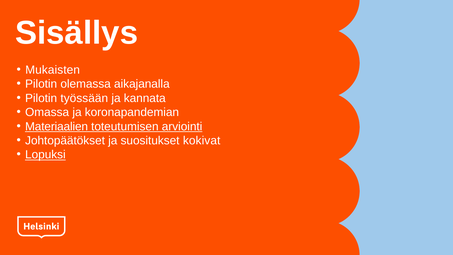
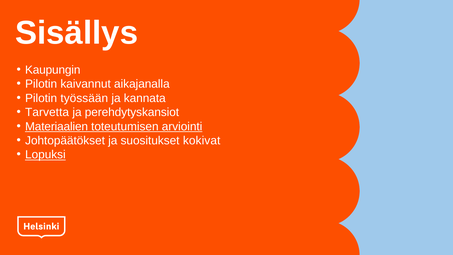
Mukaisten: Mukaisten -> Kaupungin (53, 70)
olemassa: olemassa -> kaivannut (86, 84)
Omassa: Omassa -> Tarvetta (47, 112)
koronapandemian: koronapandemian -> perehdytyskansiot (132, 112)
